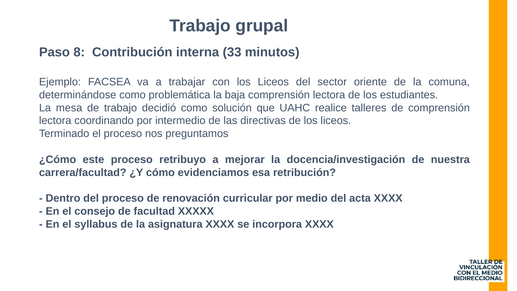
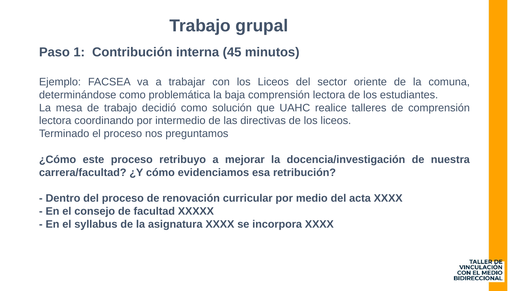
8: 8 -> 1 (79, 52)
33: 33 -> 45 (232, 52)
